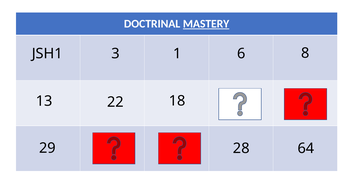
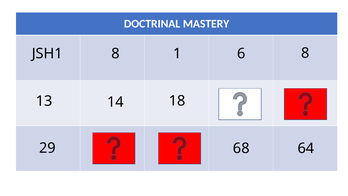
MASTERY underline: present -> none (206, 24)
JSH1 3: 3 -> 8 (116, 54)
22: 22 -> 14 (115, 102)
28: 28 -> 68 (241, 148)
